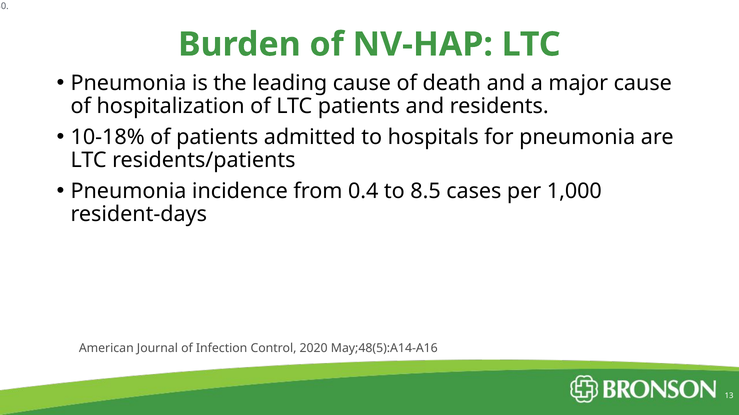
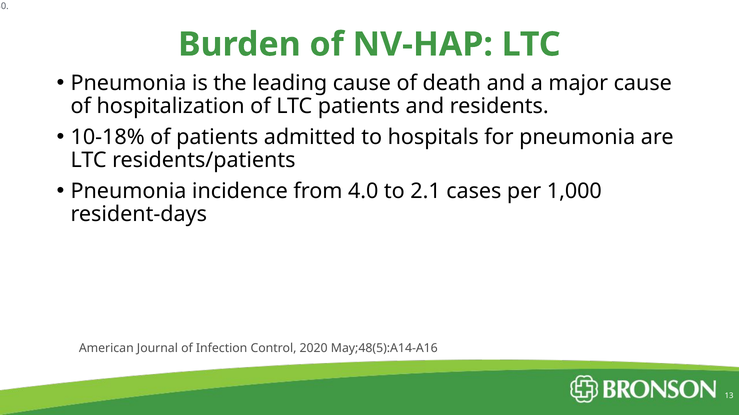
0.4: 0.4 -> 4.0 (363, 191)
8.5: 8.5 -> 2.1 (426, 191)
